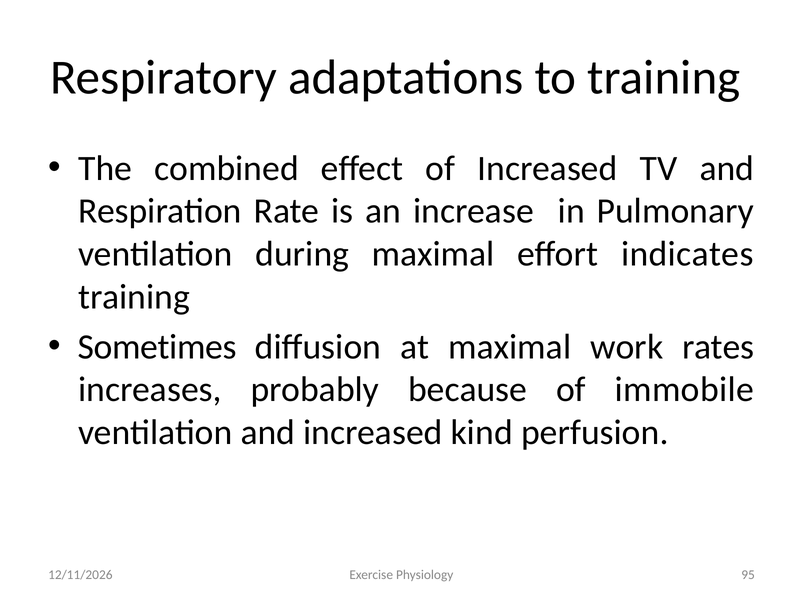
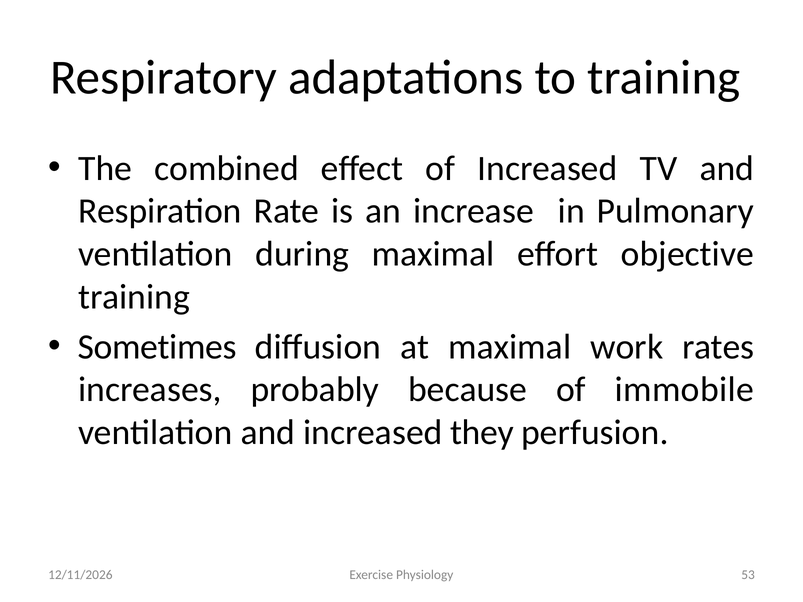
indicates: indicates -> objective (687, 254)
kind: kind -> they (482, 433)
95: 95 -> 53 (748, 575)
